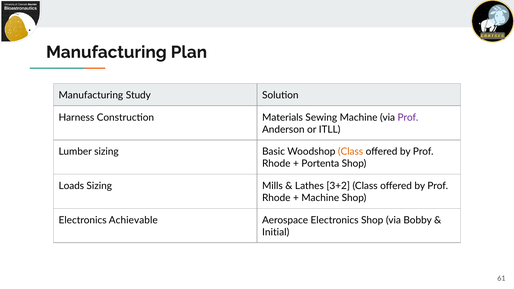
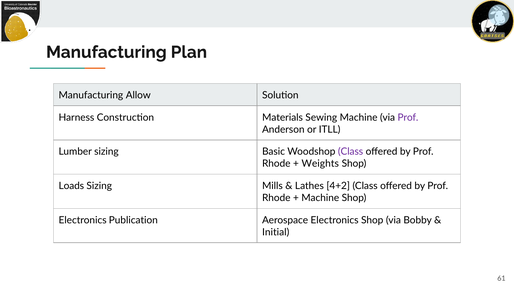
Study: Study -> Allow (138, 95)
Class colour: orange -> purple (351, 152)
Portenta: Portenta -> Weights (320, 164)
3+2: 3+2 -> 4+2 (338, 186)
Achievable: Achievable -> Publication (133, 220)
